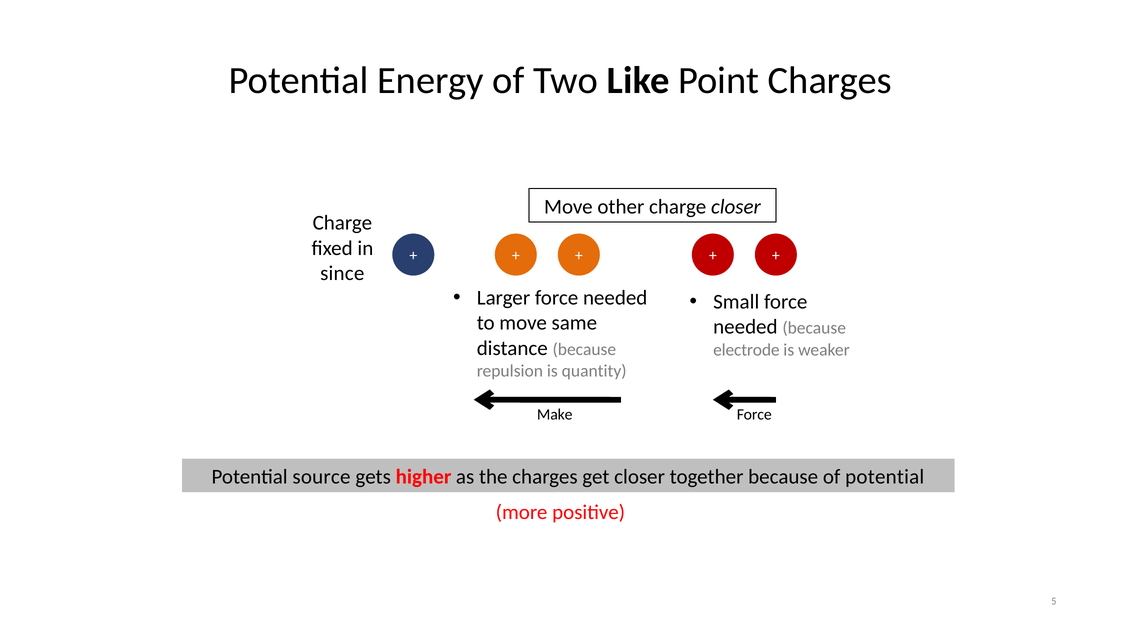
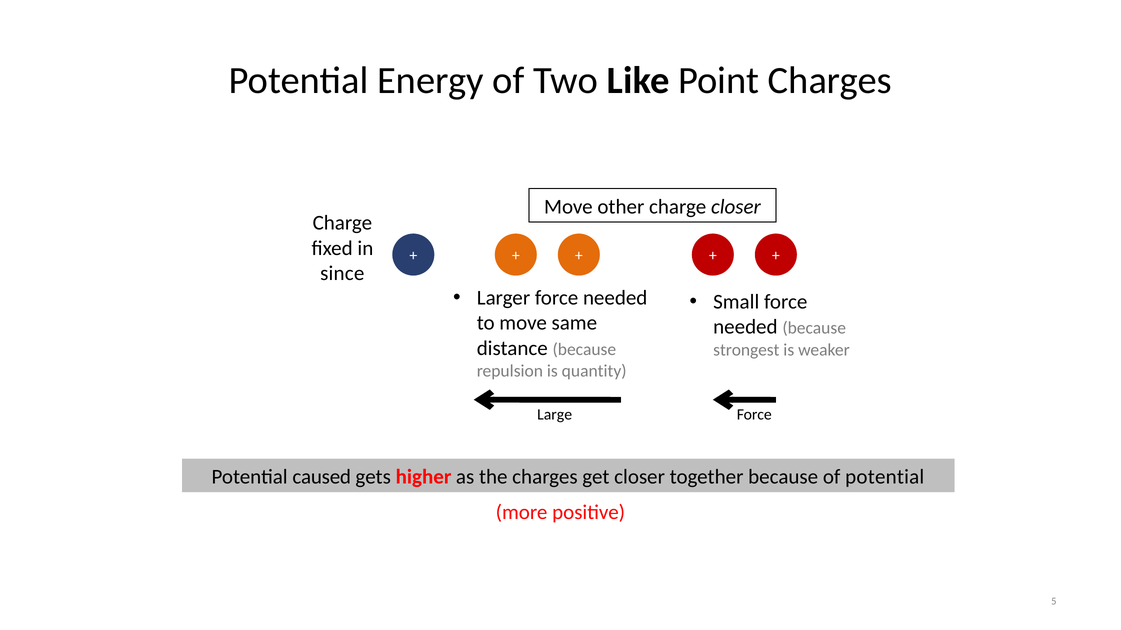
electrode: electrode -> strongest (746, 350)
Make: Make -> Large (555, 415)
source: source -> caused (322, 477)
